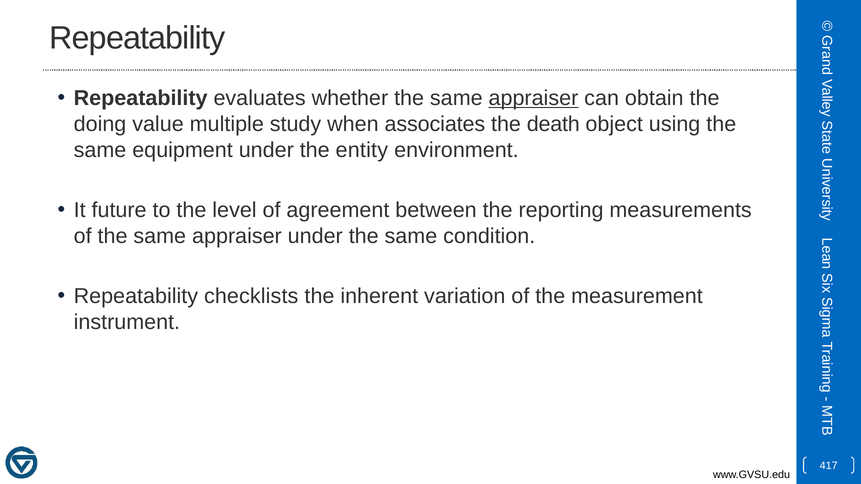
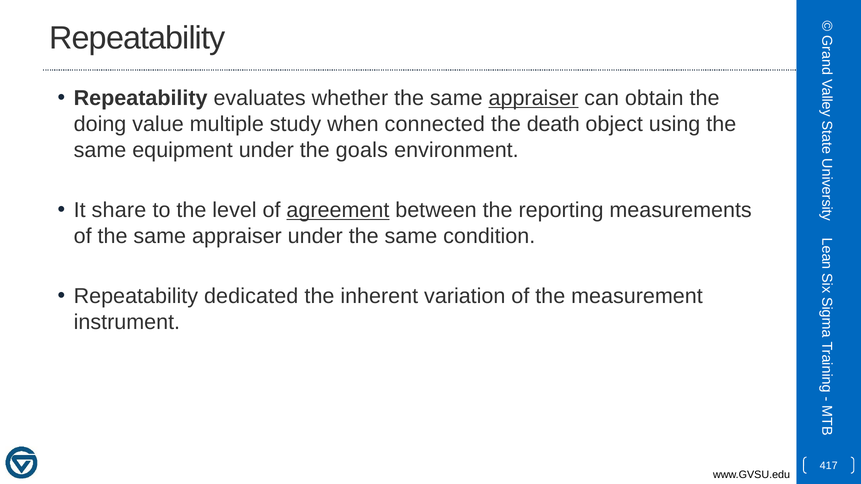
associates: associates -> connected (435, 124)
entity: entity -> goals (362, 150)
future: future -> share (119, 210)
agreement underline: none -> present (338, 210)
checklists: checklists -> dedicated (251, 296)
